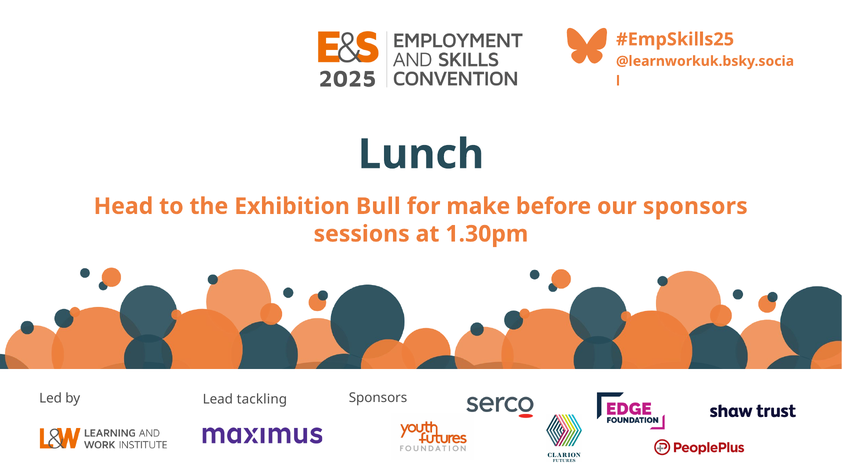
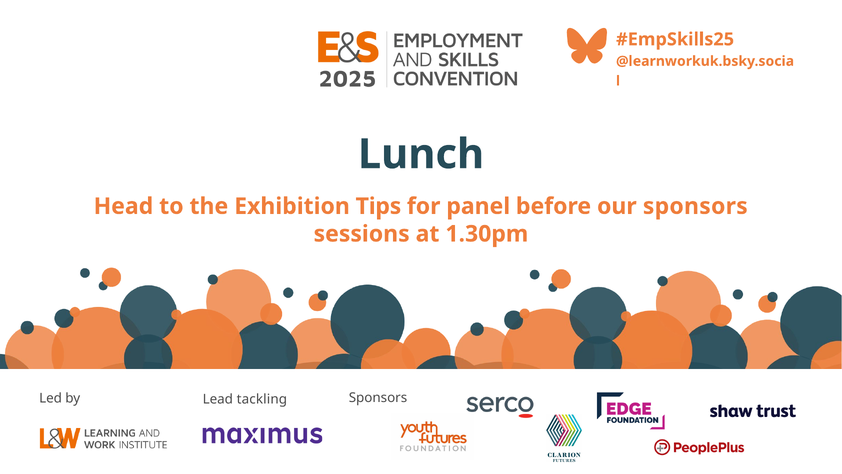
Bull: Bull -> Tips (378, 206)
make: make -> panel (478, 206)
